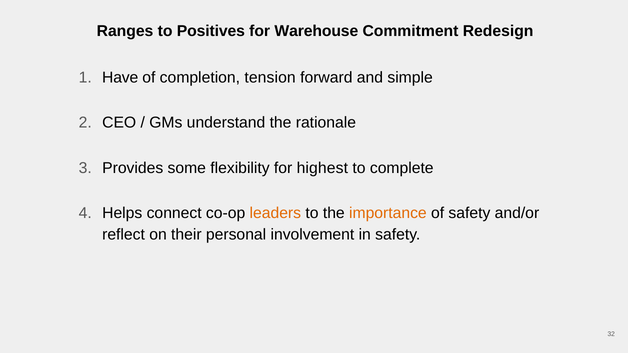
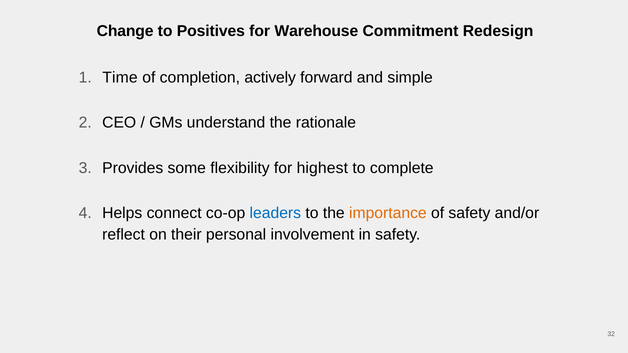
Ranges: Ranges -> Change (125, 31)
Have: Have -> Time (120, 78)
tension: tension -> actively (270, 78)
leaders colour: orange -> blue (275, 213)
